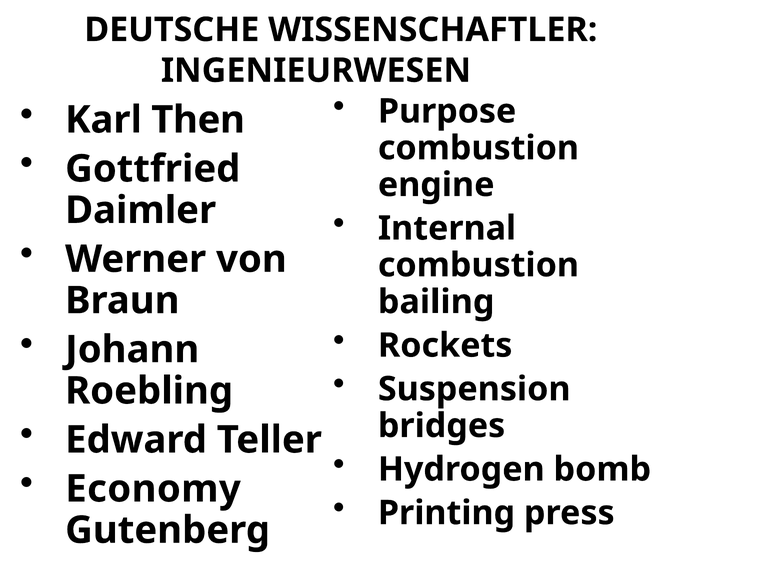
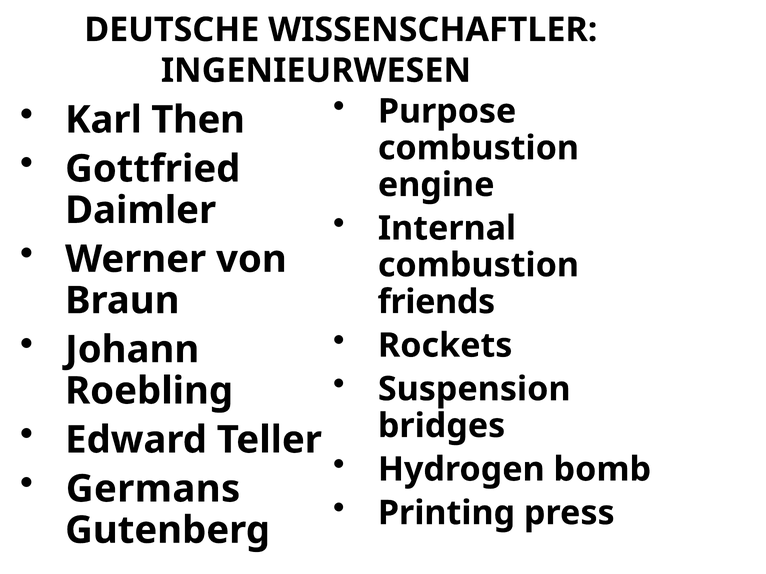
bailing: bailing -> friends (436, 302)
Economy: Economy -> Germans (153, 489)
